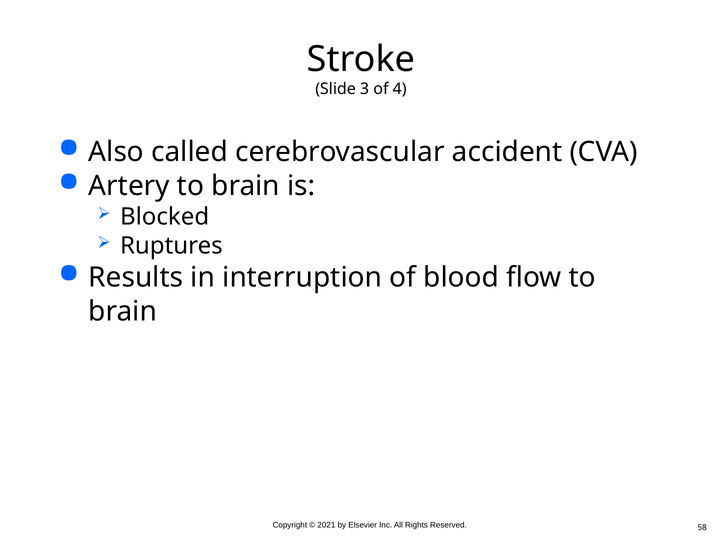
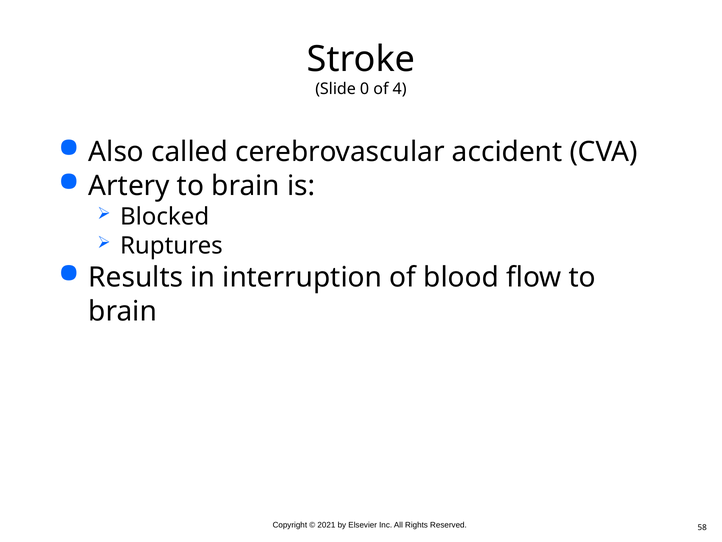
3: 3 -> 0 (365, 89)
